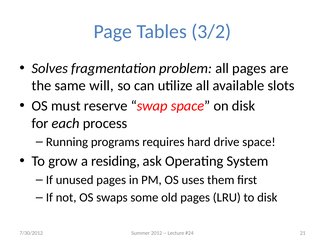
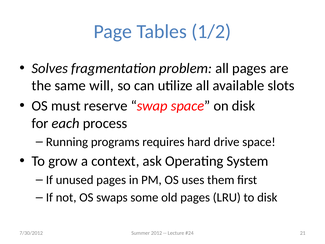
3/2: 3/2 -> 1/2 (211, 31)
residing: residing -> context (115, 161)
